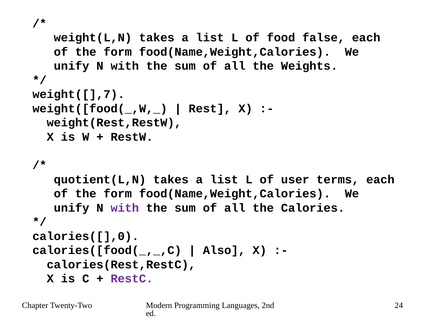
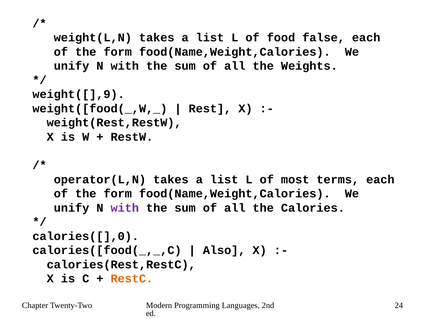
weight([],7: weight([],7 -> weight([],9 (79, 94)
quotient(L,N: quotient(L,N -> operator(L,N (100, 179)
user: user -> most (295, 179)
RestC colour: purple -> orange (132, 279)
